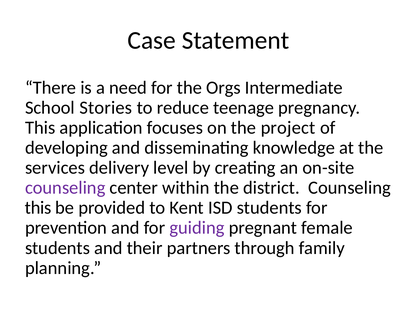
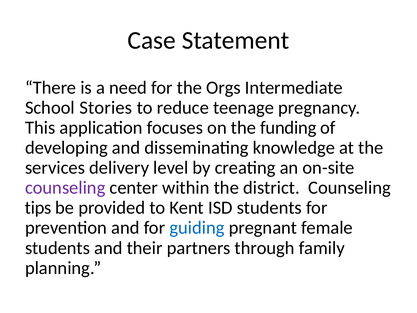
project: project -> funding (288, 128)
this: this -> tips (38, 208)
guiding colour: purple -> blue (197, 228)
